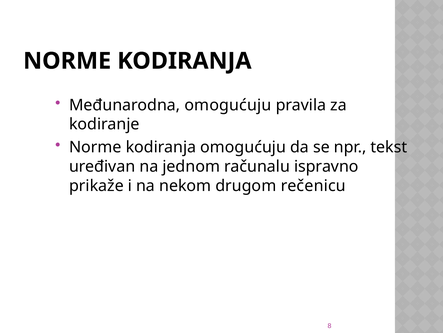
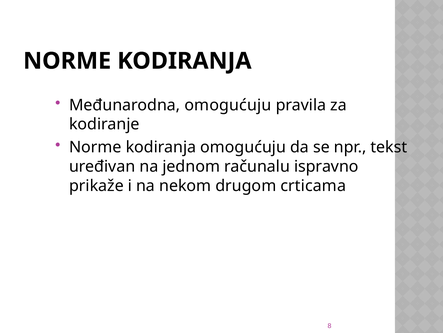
rečenicu: rečenicu -> crticama (313, 185)
